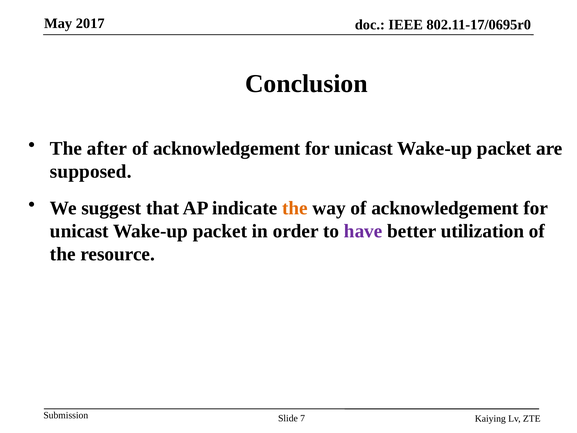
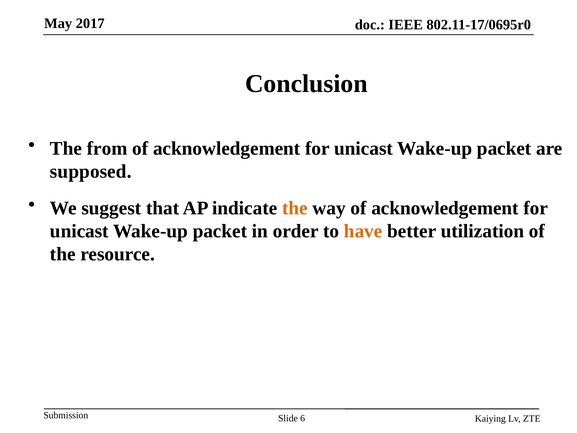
after: after -> from (107, 148)
have colour: purple -> orange (363, 231)
7: 7 -> 6 (303, 418)
